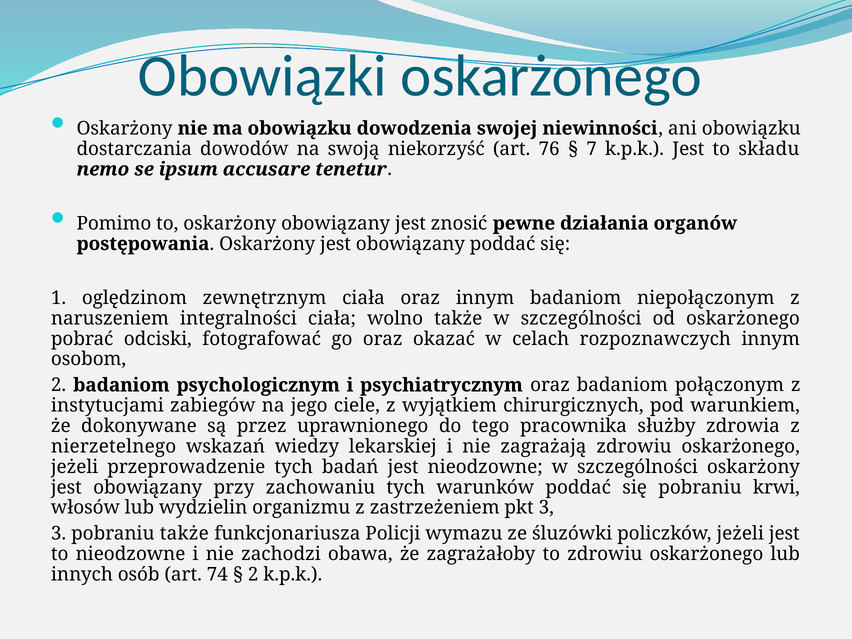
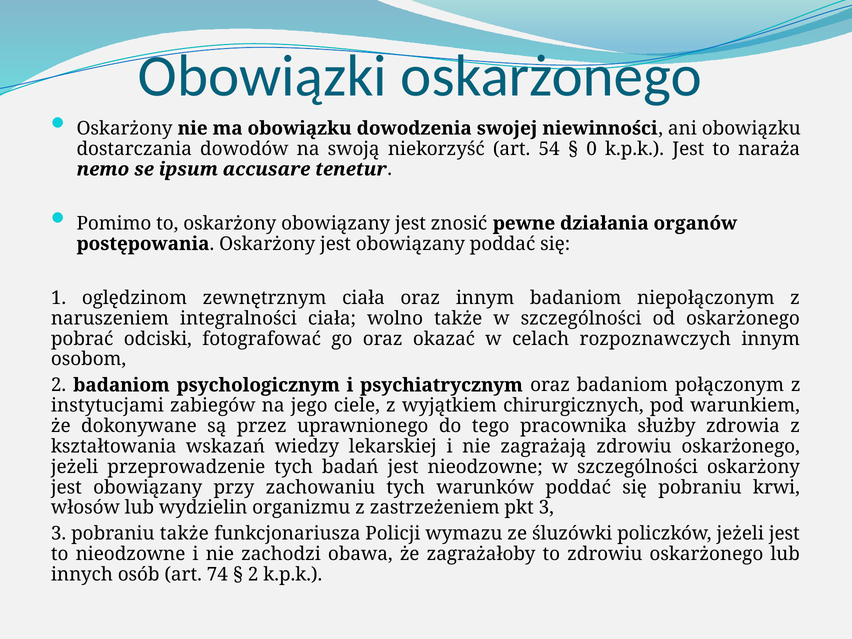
76: 76 -> 54 (549, 149)
7: 7 -> 0 (592, 149)
składu: składu -> naraża (769, 149)
nierzetelnego: nierzetelnego -> kształtowania (114, 446)
